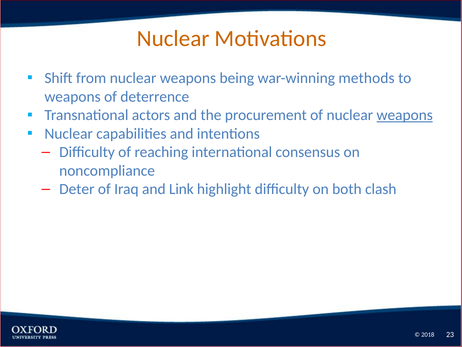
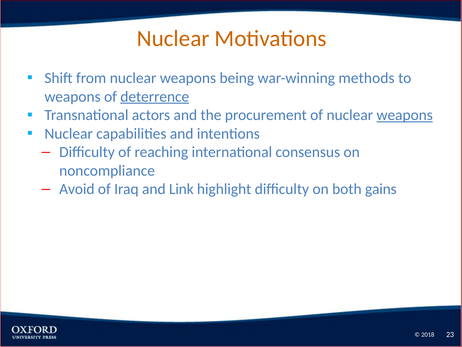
deterrence underline: none -> present (155, 96)
Deter: Deter -> Avoid (77, 189)
clash: clash -> gains (381, 189)
